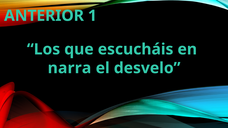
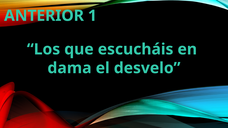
narra: narra -> dama (69, 68)
